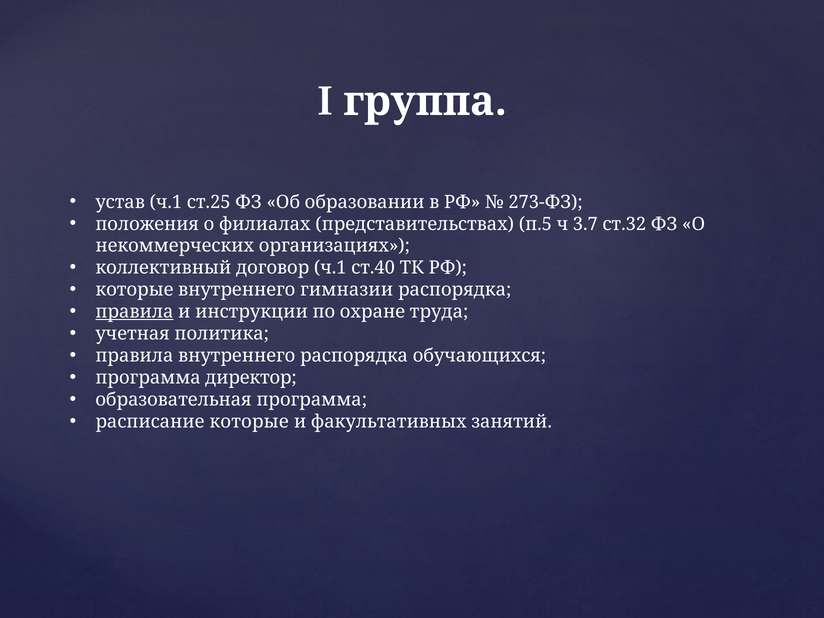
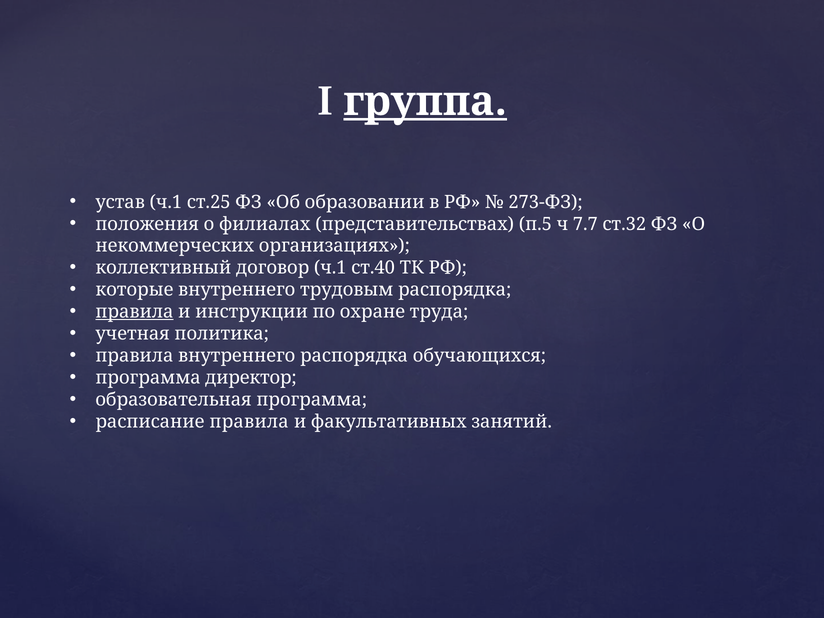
группа underline: none -> present (425, 101)
3.7: 3.7 -> 7.7 (585, 224)
гимназии: гимназии -> трудовым (347, 290)
расписание которые: которые -> правила (249, 422)
